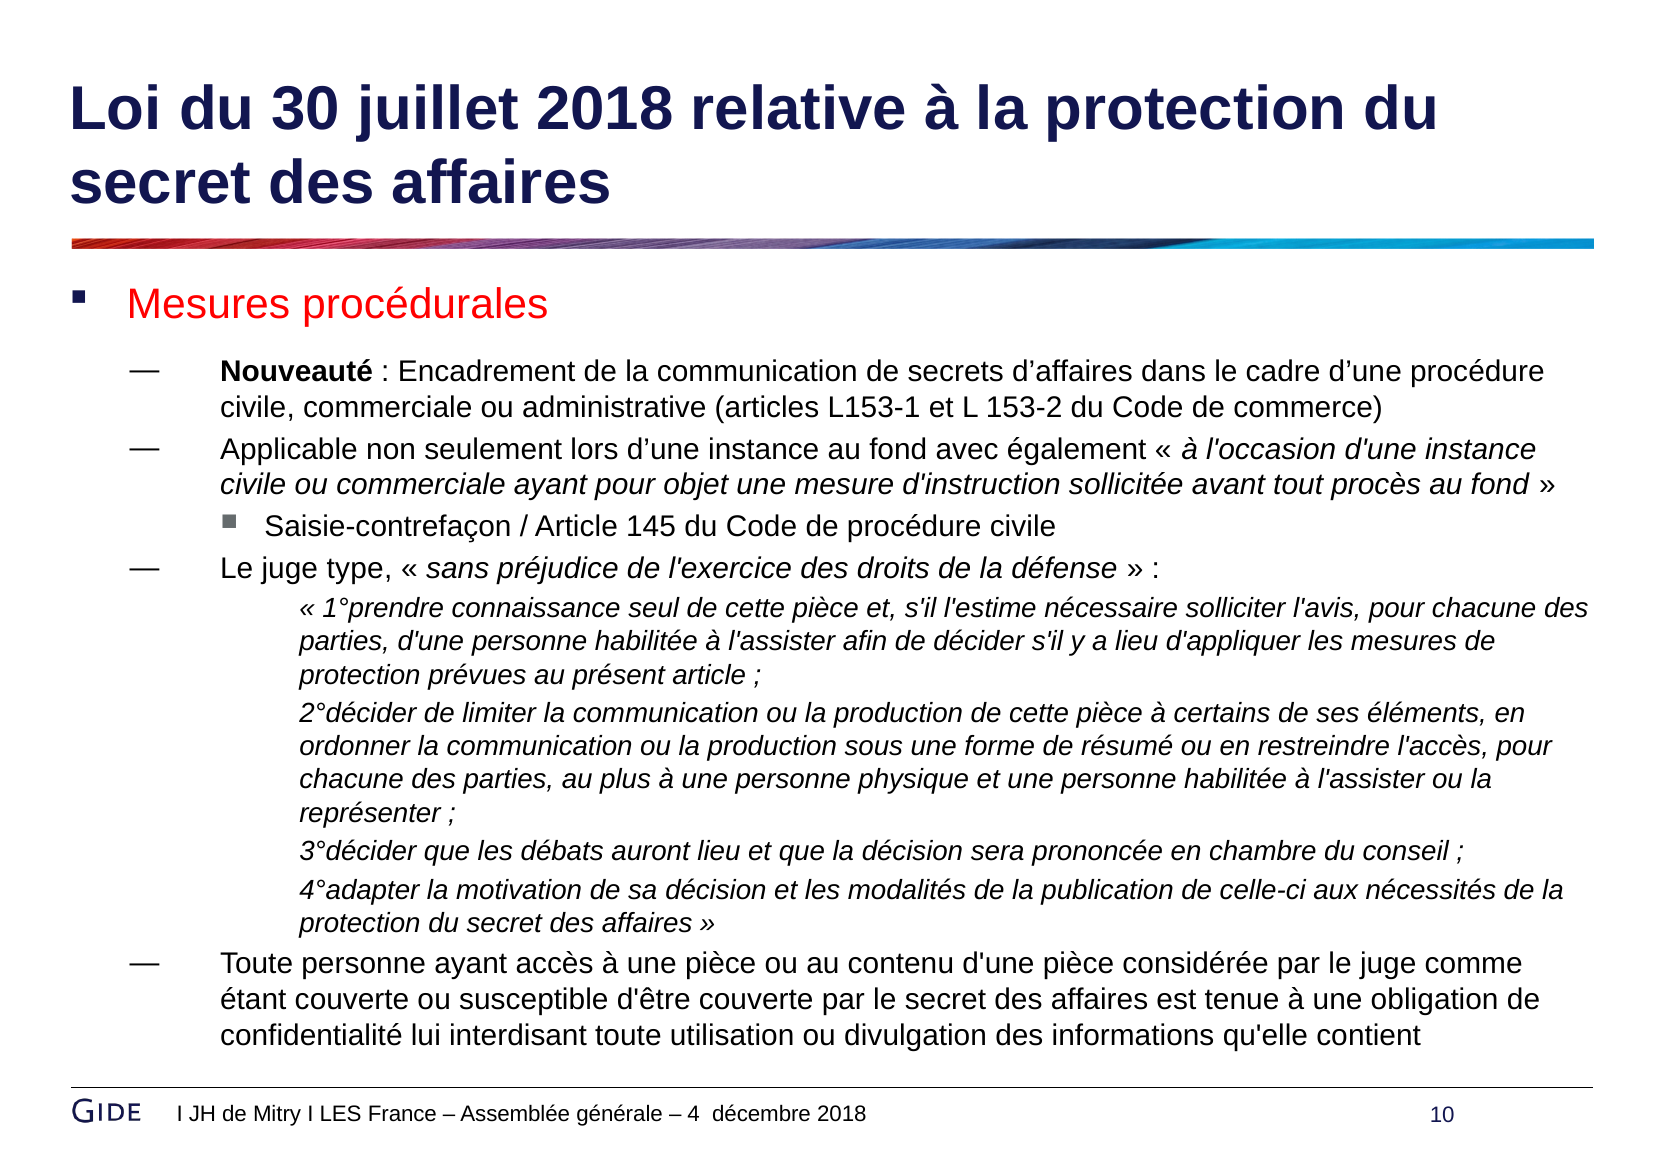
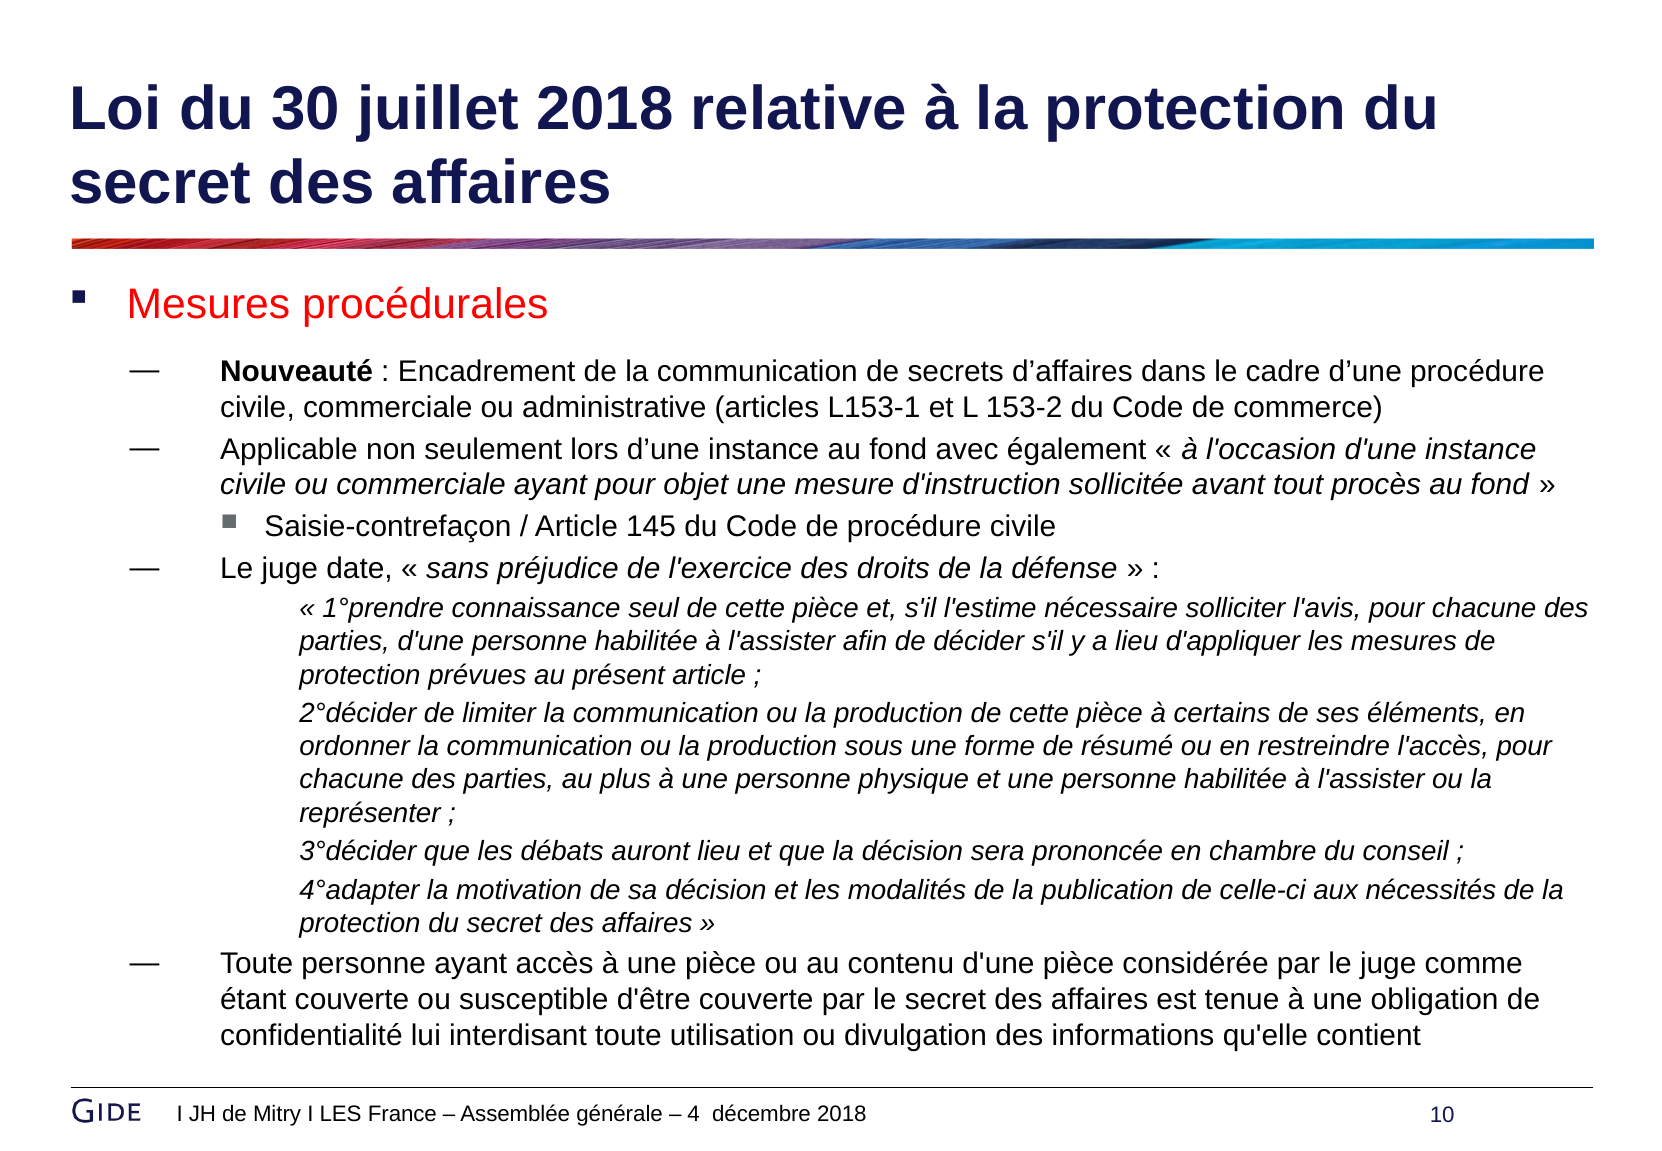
type: type -> date (360, 569)
